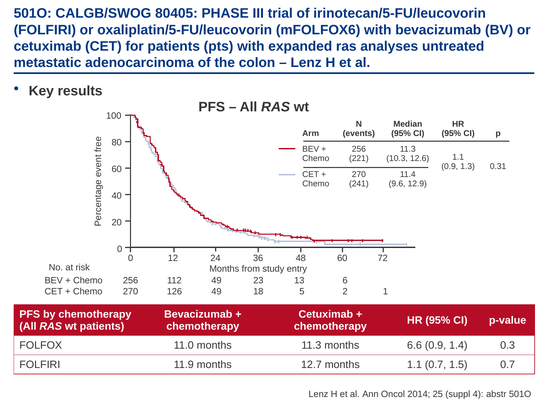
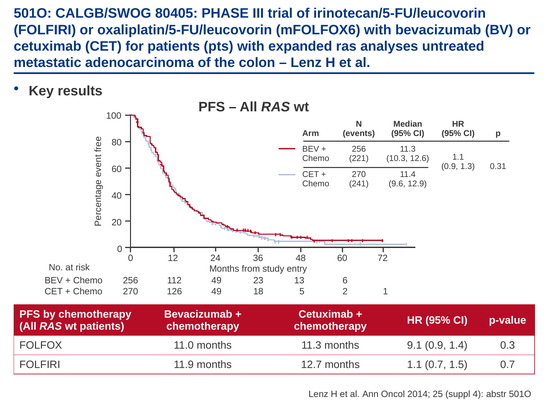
6.6: 6.6 -> 9.1 (414, 345)
